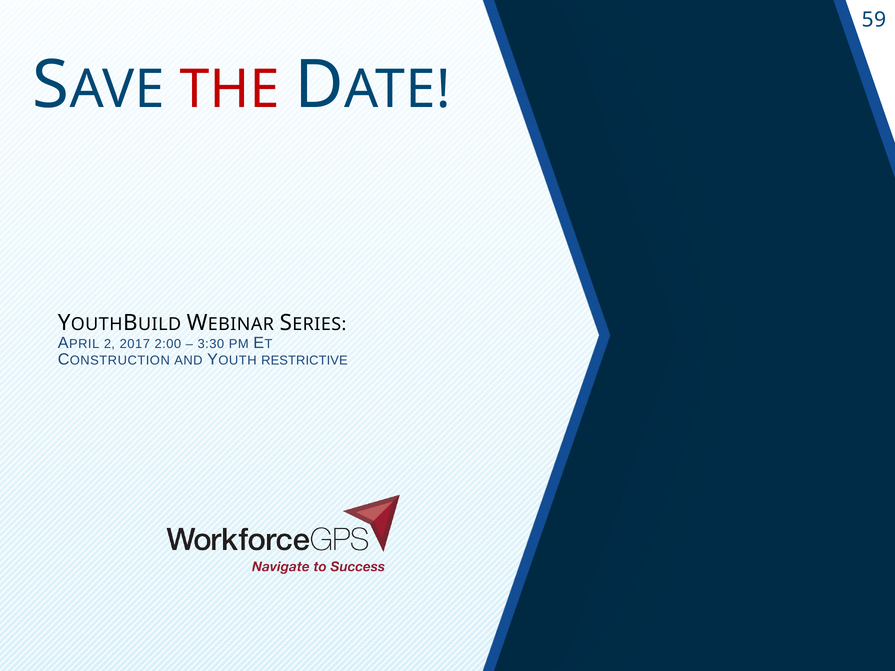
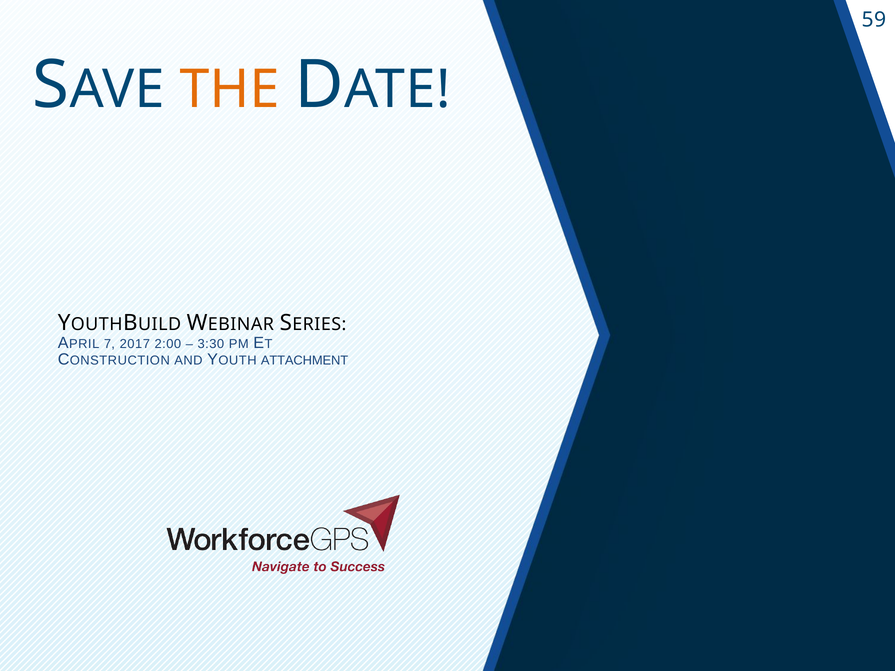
THE colour: red -> orange (230, 90)
2: 2 -> 7 (109, 344)
RESTRICTIVE: RESTRICTIVE -> ATTACHMENT (305, 360)
